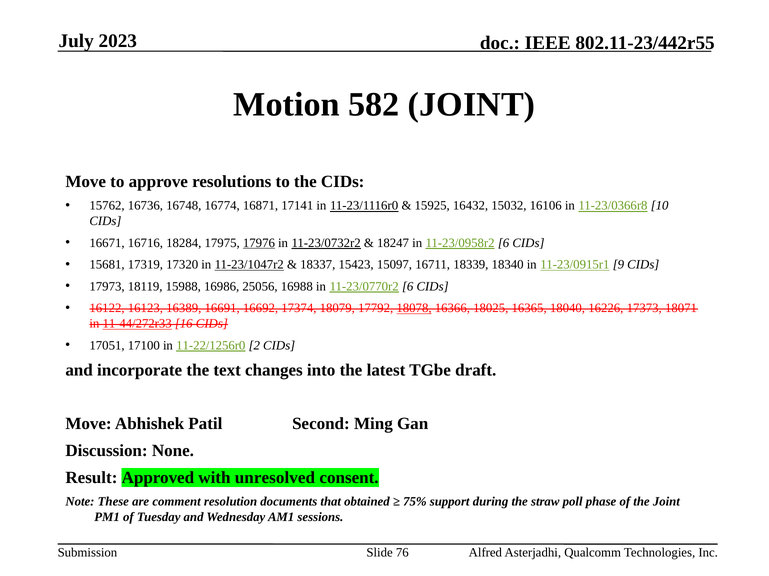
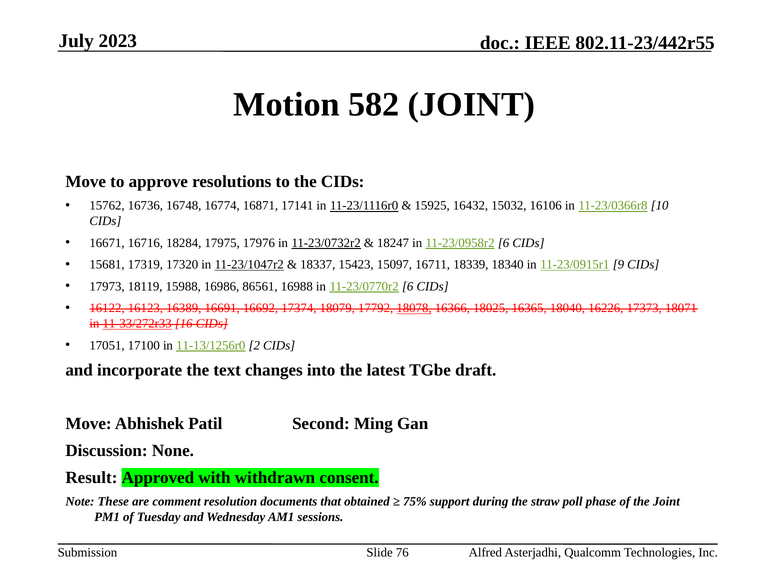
17976 underline: present -> none (259, 243)
25056: 25056 -> 86561 (260, 287)
11-44/272r33: 11-44/272r33 -> 11-33/272r33 (137, 324)
11-22/1256r0: 11-22/1256r0 -> 11-13/1256r0 (211, 346)
unresolved: unresolved -> withdrawn (275, 478)
